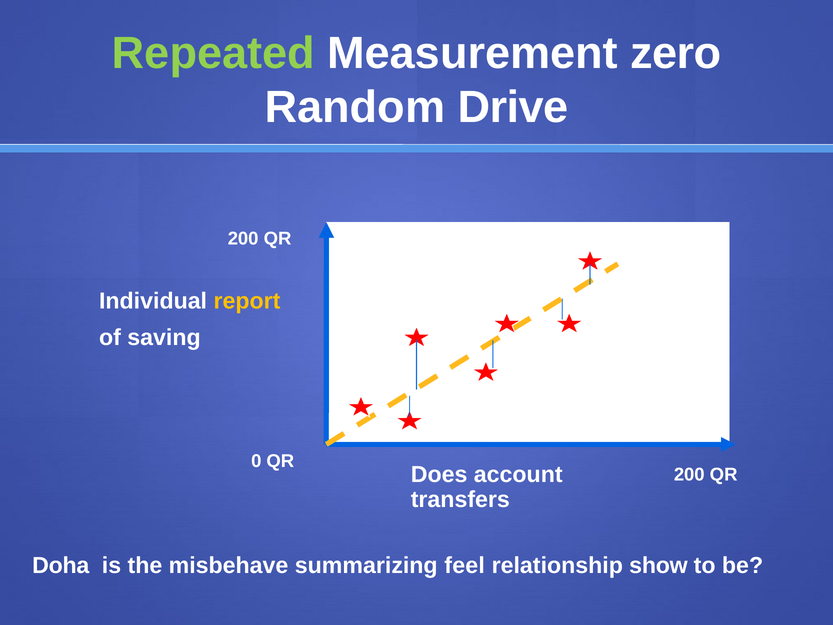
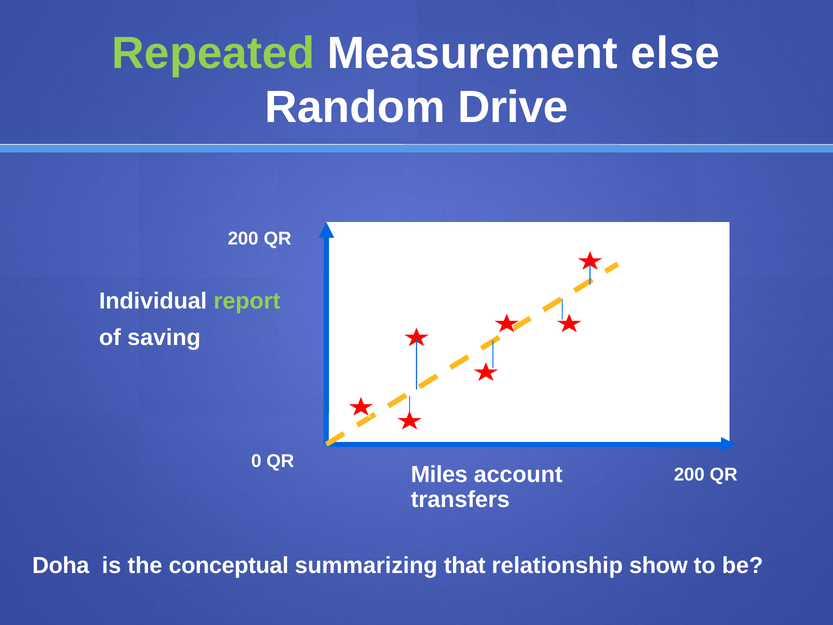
zero: zero -> else (675, 53)
report colour: yellow -> light green (247, 301)
Does: Does -> Miles (439, 475)
misbehave: misbehave -> conceptual (229, 565)
feel: feel -> that (465, 565)
